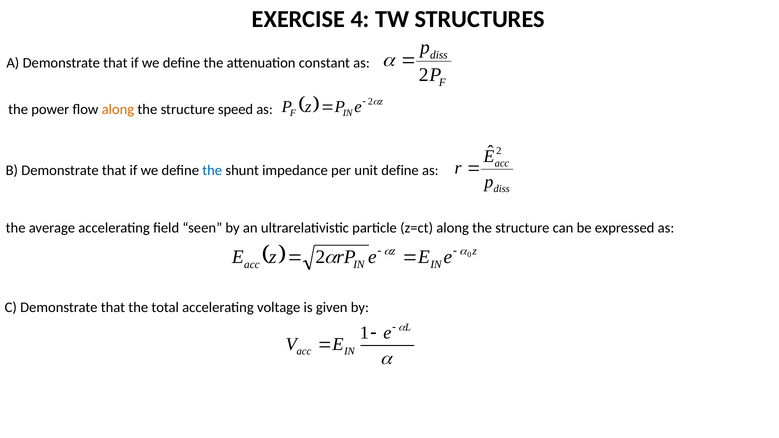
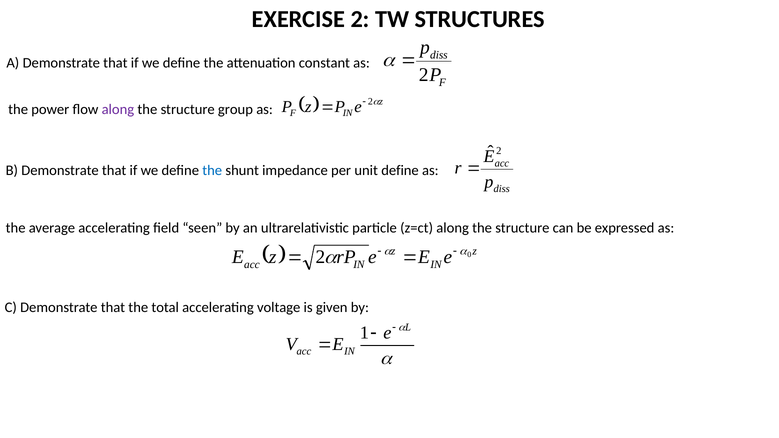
EXERCISE 4: 4 -> 2 (360, 19)
along colour: orange -> purple (118, 109)
speed: speed -> group (235, 109)
